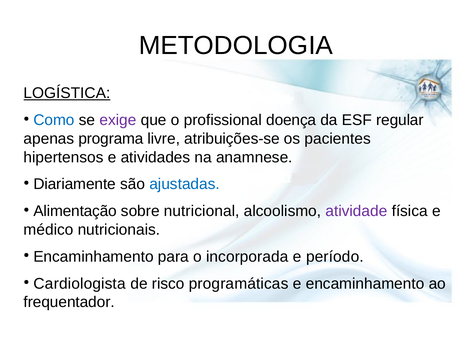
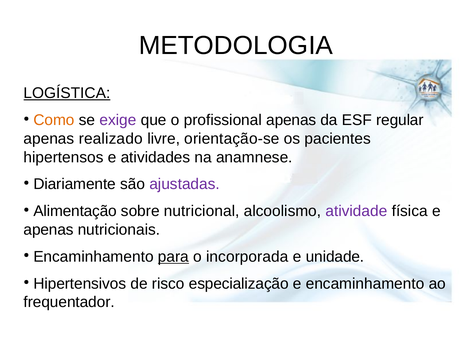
Como colour: blue -> orange (54, 120)
profissional doença: doença -> apenas (291, 120)
programa: programa -> realizado (111, 139)
atribuições-se: atribuições-se -> orientação-se (232, 139)
ajustadas colour: blue -> purple (185, 184)
médico: médico -> apenas (49, 230)
para underline: none -> present (173, 257)
período: período -> unidade (335, 257)
Cardiologista: Cardiologista -> Hipertensivos (80, 284)
programáticas: programáticas -> especialização (239, 284)
